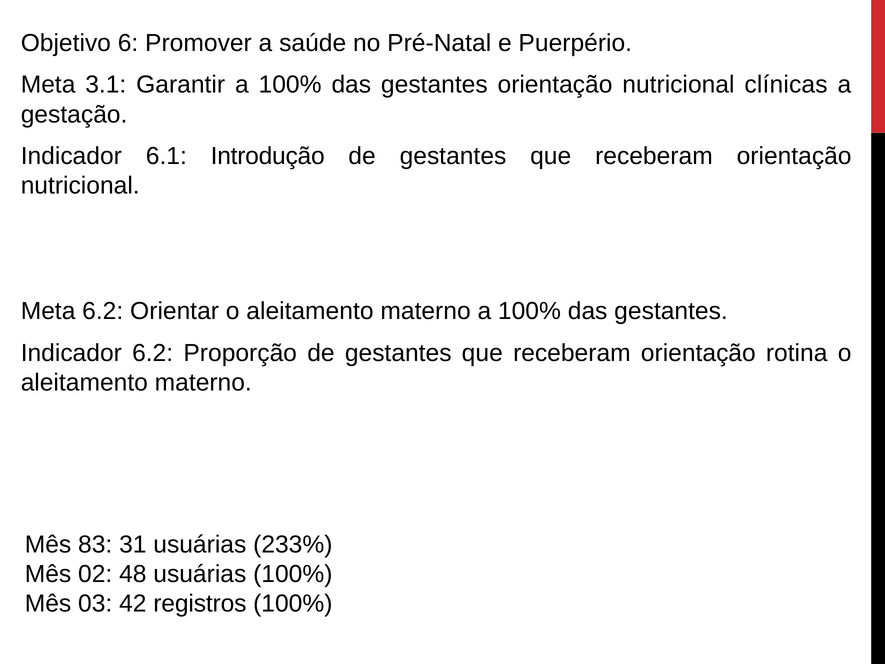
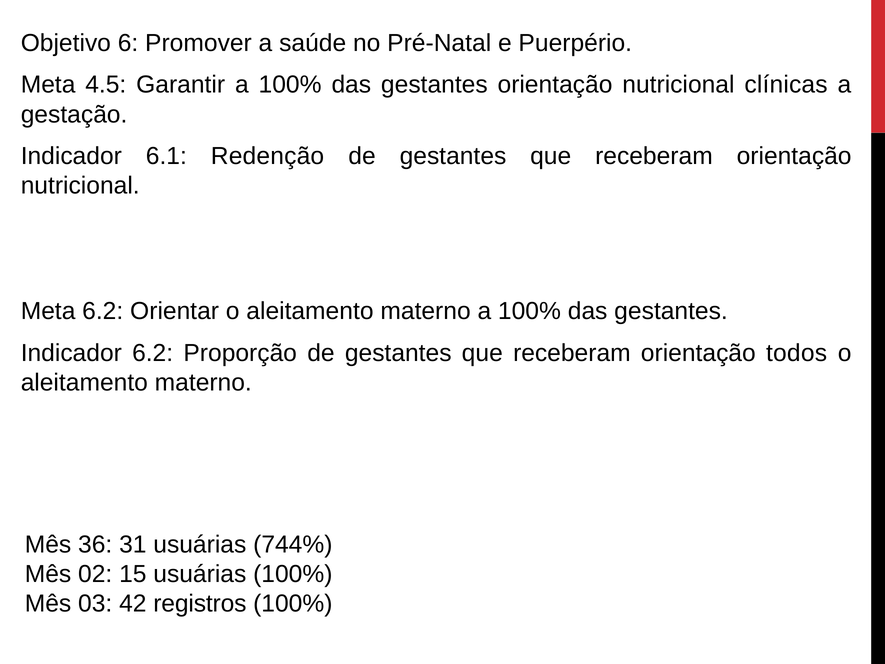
3.1: 3.1 -> 4.5 (106, 85)
Introdução: Introdução -> Redenção (267, 156)
rotina: rotina -> todos (797, 353)
83: 83 -> 36 (95, 545)
233%: 233% -> 744% (293, 545)
48: 48 -> 15 (133, 574)
